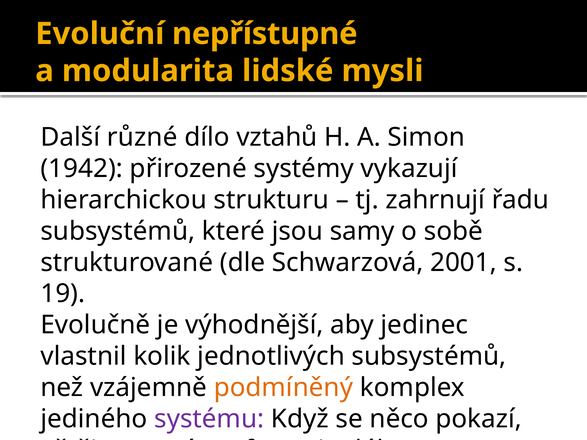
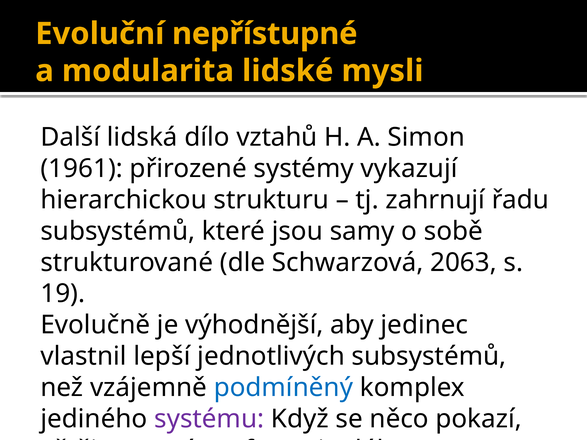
různé: různé -> lidská (142, 137)
1942: 1942 -> 1961 (82, 169)
2001: 2001 -> 2063 (463, 263)
kolik: kolik -> lepší (162, 357)
podmíněný colour: orange -> blue (283, 388)
